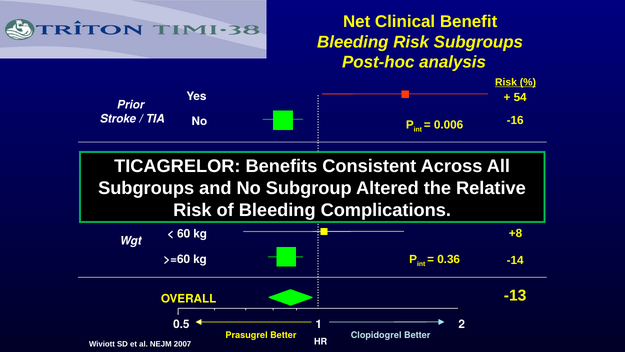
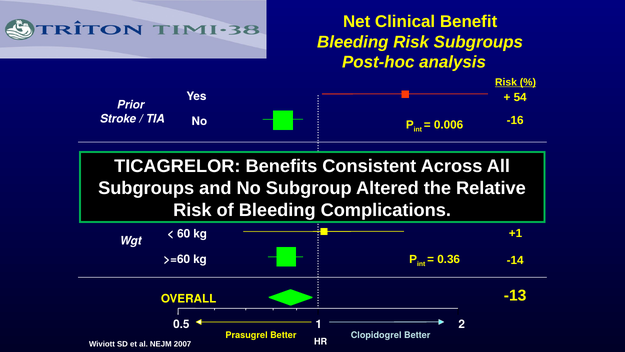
+8: +8 -> +1 (516, 233)
